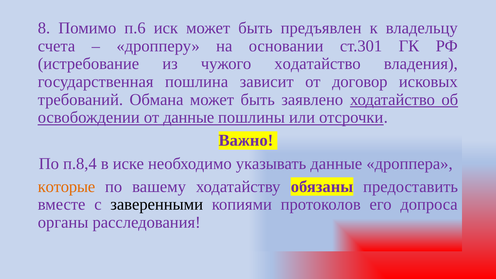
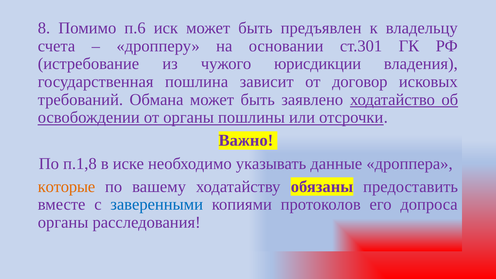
чужого ходатайство: ходатайство -> юрисдикции (318, 64)
от данные: данные -> органы (189, 117)
п.8,4: п.8,4 -> п.1,8 (80, 164)
заверенными colour: black -> blue (157, 204)
